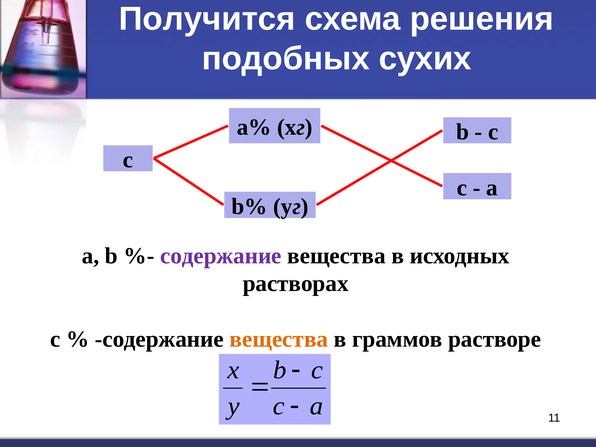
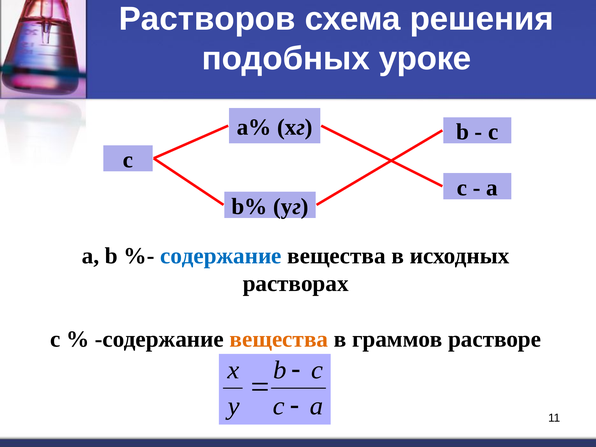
Получится: Получится -> Растворов (207, 19)
сухих: сухих -> уроке (425, 59)
содержание colour: purple -> blue (221, 256)
